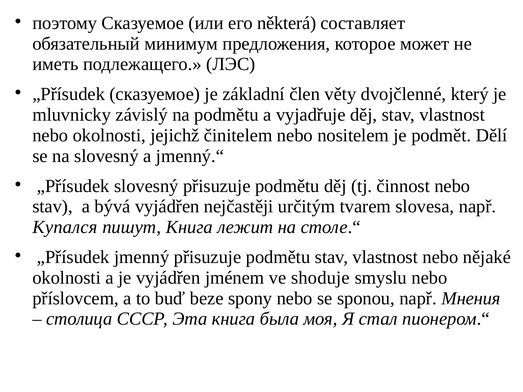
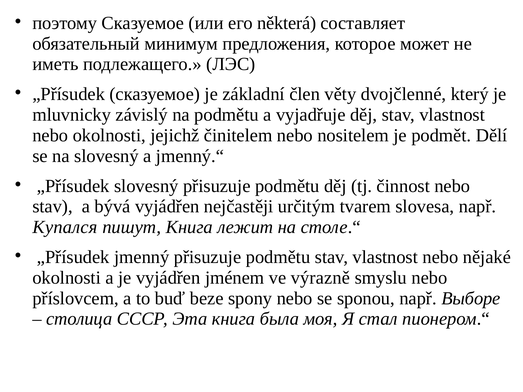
shoduje: shoduje -> výrazně (320, 278)
Мнения: Мнения -> Выборе (471, 298)
